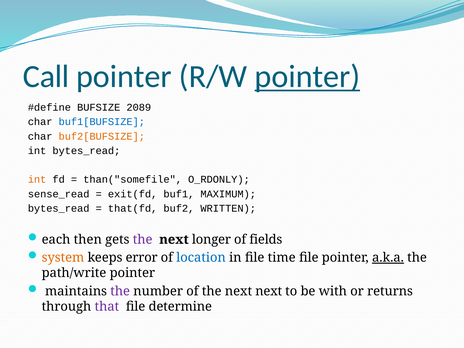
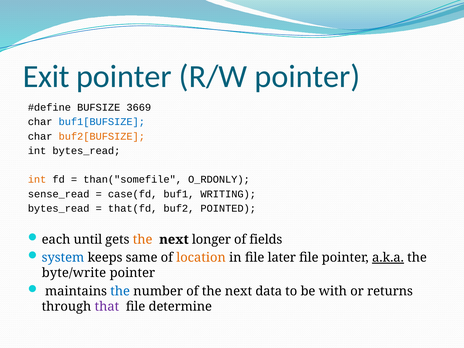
Call: Call -> Exit (46, 77)
pointer underline: present -> none (307, 77)
2089: 2089 -> 3669 (139, 107)
exit(fd: exit(fd -> case(fd (133, 194)
MAXIMUM: MAXIMUM -> WRITING (228, 194)
WRITTEN: WRITTEN -> POINTED (228, 208)
then: then -> until (88, 240)
the colour: purple -> orange (143, 240)
system colour: orange -> blue (63, 258)
error: error -> same (142, 258)
location colour: blue -> orange (201, 258)
time: time -> later (282, 258)
path/write: path/write -> byte/write (74, 273)
the colour: purple -> blue (120, 291)
next next: next -> data (269, 291)
